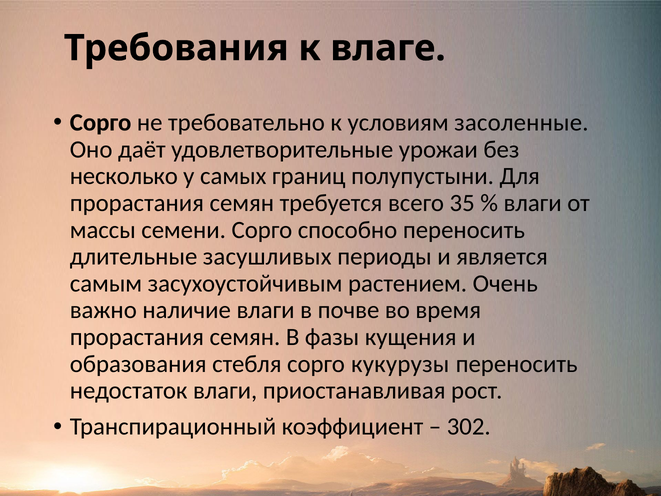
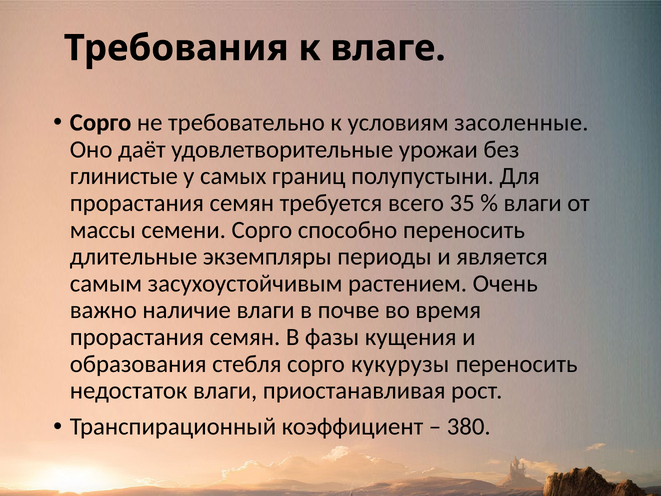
несколько: несколько -> глинистые (124, 176)
засушливых: засушливых -> экземпляры (267, 257)
302: 302 -> 380 (469, 427)
